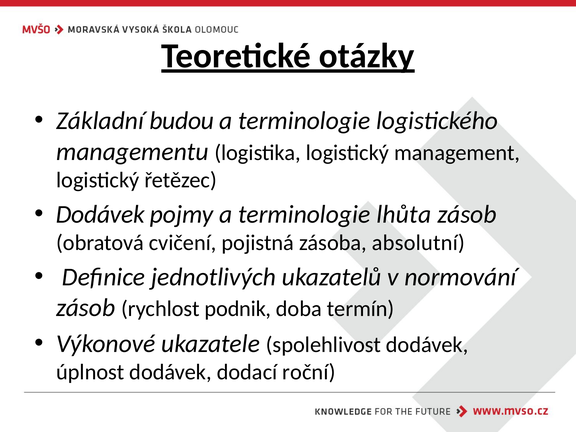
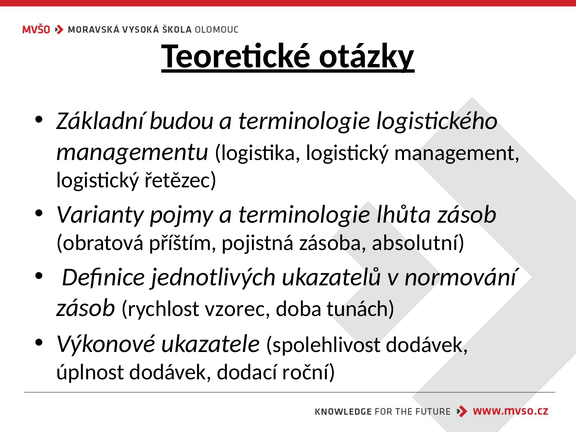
Dodávek: Dodávek -> Varianty (100, 214)
cvičení: cvičení -> příštím (183, 243)
podnik: podnik -> vzorec (238, 309)
termín: termín -> tunách (361, 309)
